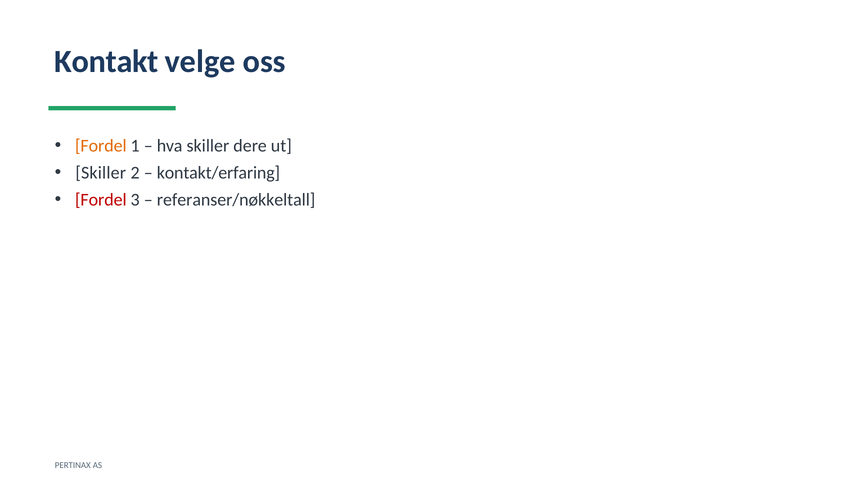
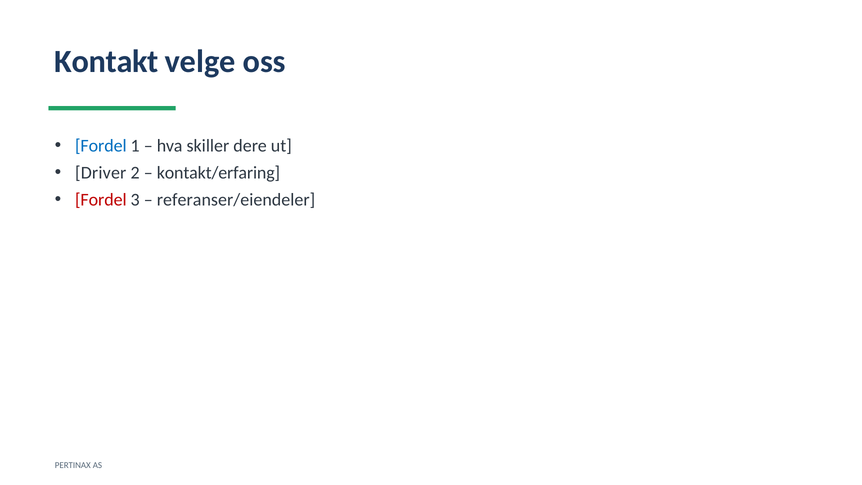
Fordel colour: orange -> blue (101, 146)
Skiller: Skiller -> Driver (101, 173)
referanser/nøkkeltall: referanser/nøkkeltall -> referanser/eiendeler (236, 200)
